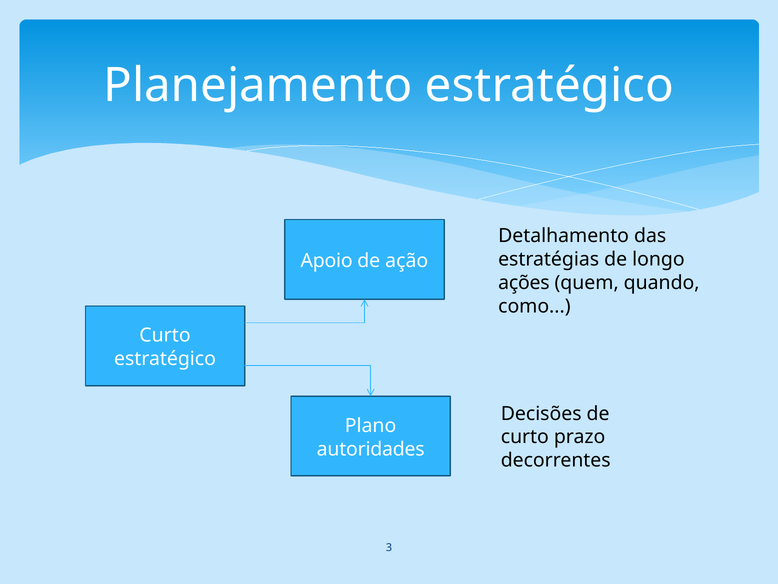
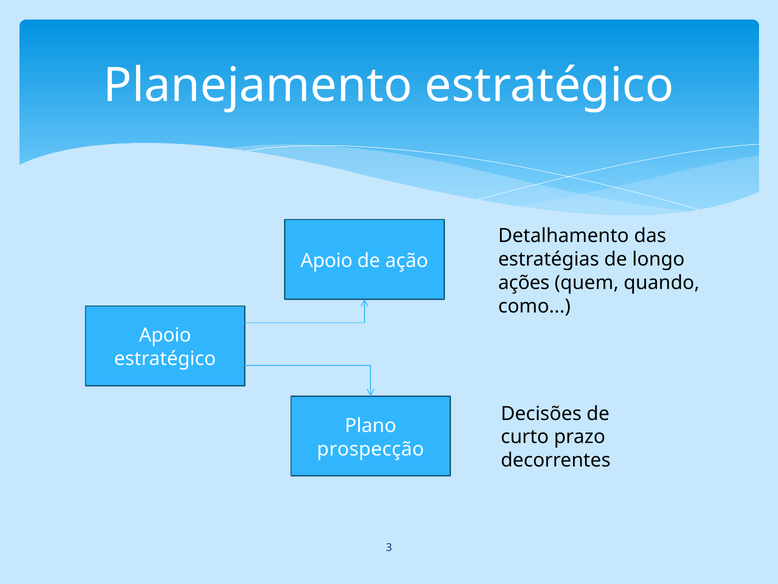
Curto: Curto -> Apoio (165, 335)
autoridades: autoridades -> prospecção (371, 449)
